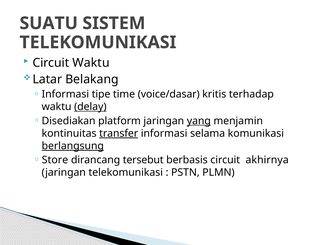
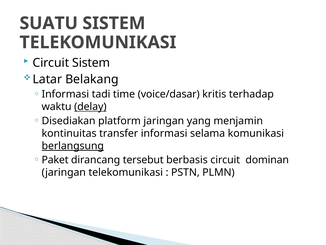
Circuit Waktu: Waktu -> Sistem (91, 63)
tipe: tipe -> tadi (101, 94)
yang underline: present -> none (199, 121)
transfer underline: present -> none (119, 133)
Store: Store -> Paket (55, 160)
akhirnya: akhirnya -> dominan (267, 160)
